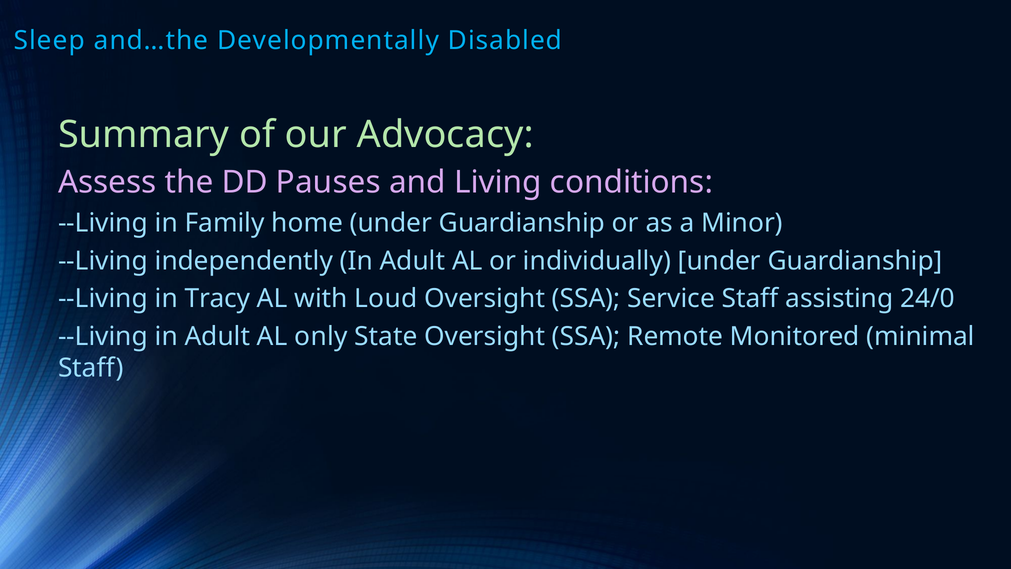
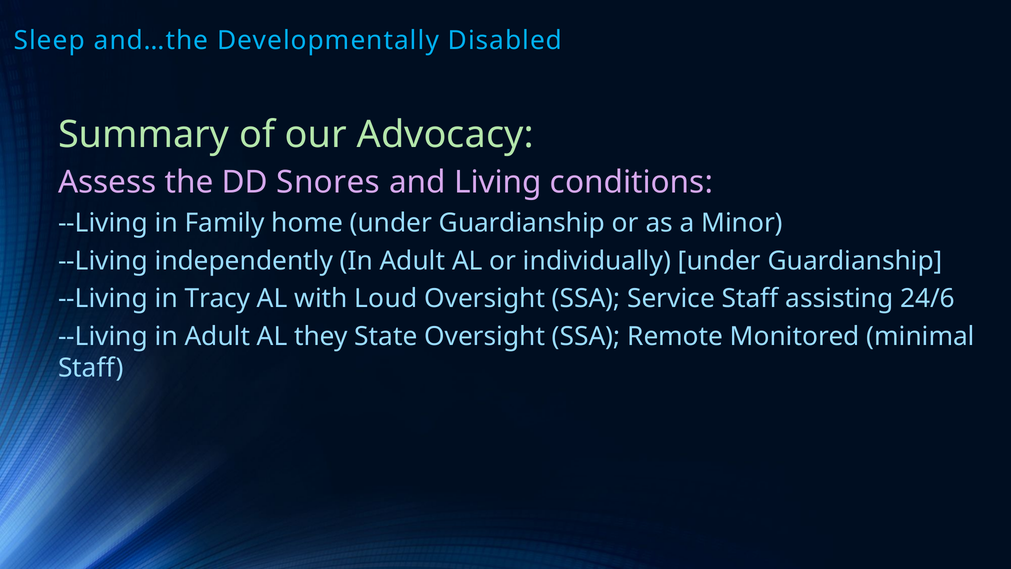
Pauses: Pauses -> Snores (328, 182)
24/0: 24/0 -> 24/6 (928, 299)
only: only -> they (321, 337)
